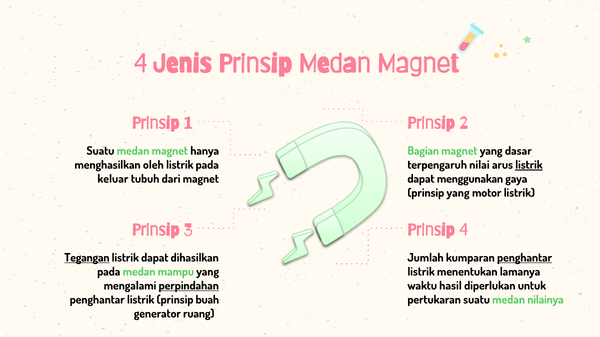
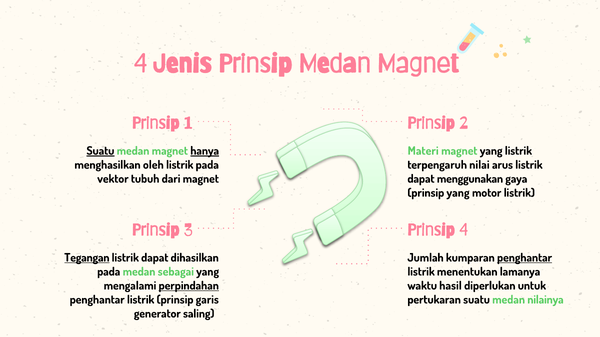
Suatu underline: none -> present (100, 151)
hanya underline: none -> present (205, 151)
Bagian: Bagian -> Materi (423, 151)
yang dasar: dasar -> listrik (518, 151)
listrik underline: present -> none (529, 165)
keluar: keluar -> vektor (113, 179)
mampu: mampu -> sebagai (176, 272)
buah: buah -> garis (207, 300)
ruang: ruang -> saling (199, 314)
